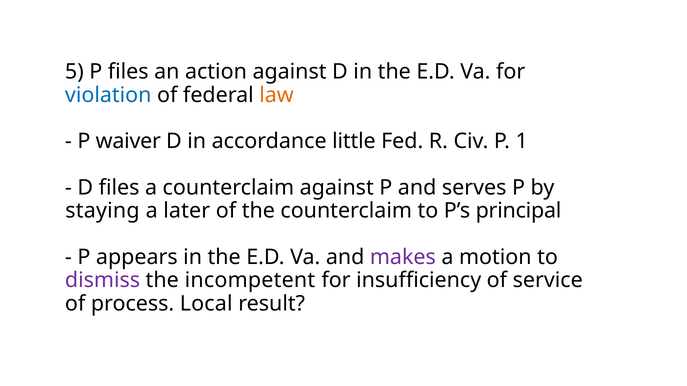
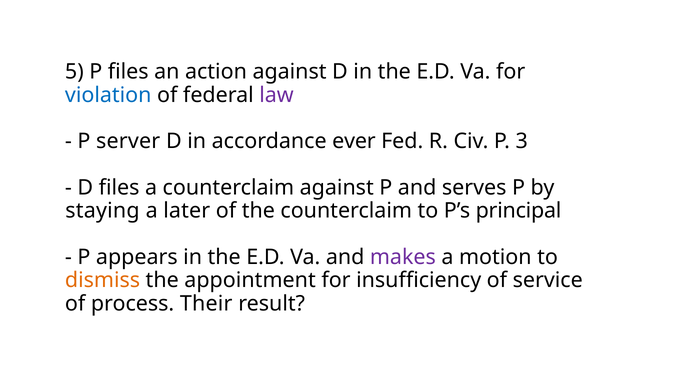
law colour: orange -> purple (277, 95)
waiver: waiver -> server (128, 141)
little: little -> ever (354, 141)
1: 1 -> 3 (522, 141)
dismiss colour: purple -> orange (103, 281)
incompetent: incompetent -> appointment (250, 281)
Local: Local -> Their (206, 304)
